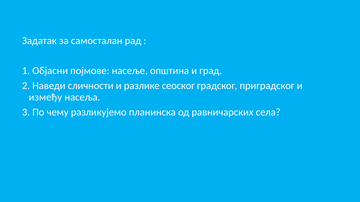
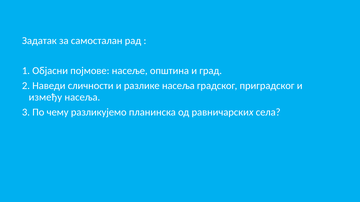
разлике сеоског: сеоског -> насеља (178, 86)
